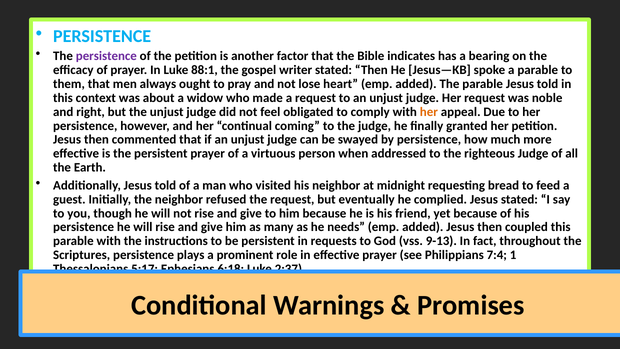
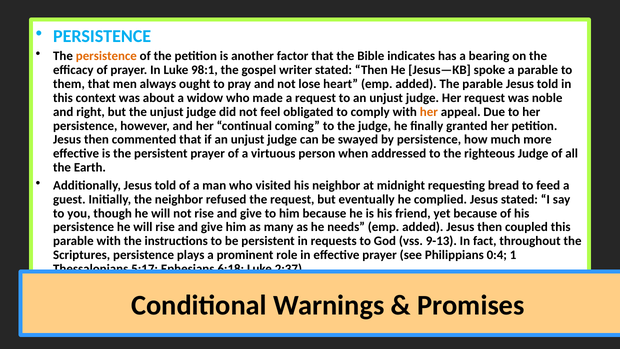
persistence colour: purple -> orange (106, 56)
88:1: 88:1 -> 98:1 (204, 70)
7:4: 7:4 -> 0:4 (497, 255)
